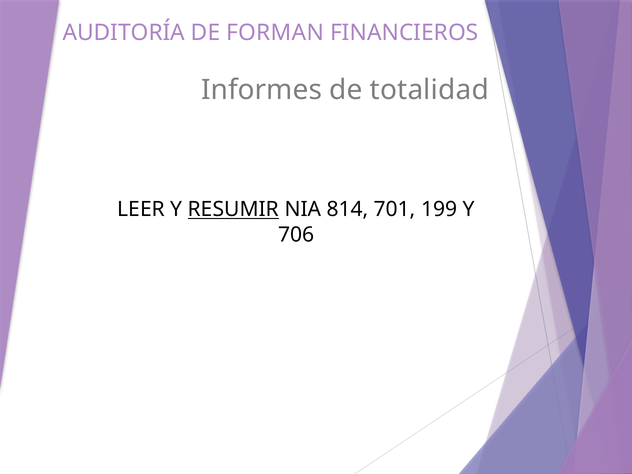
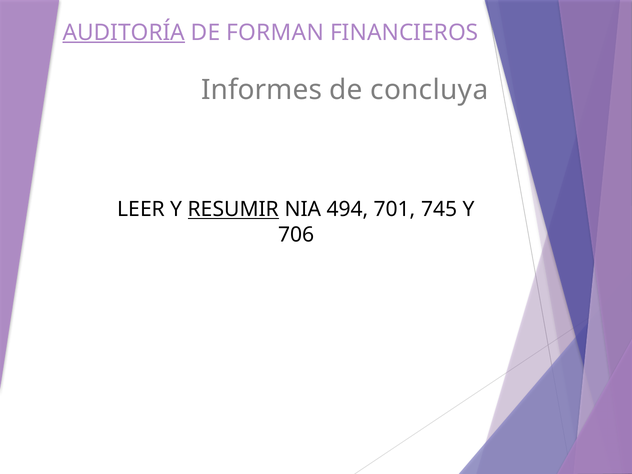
AUDITORÍA underline: none -> present (124, 33)
totalidad: totalidad -> concluya (429, 90)
814: 814 -> 494 (347, 209)
199: 199 -> 745 (439, 209)
